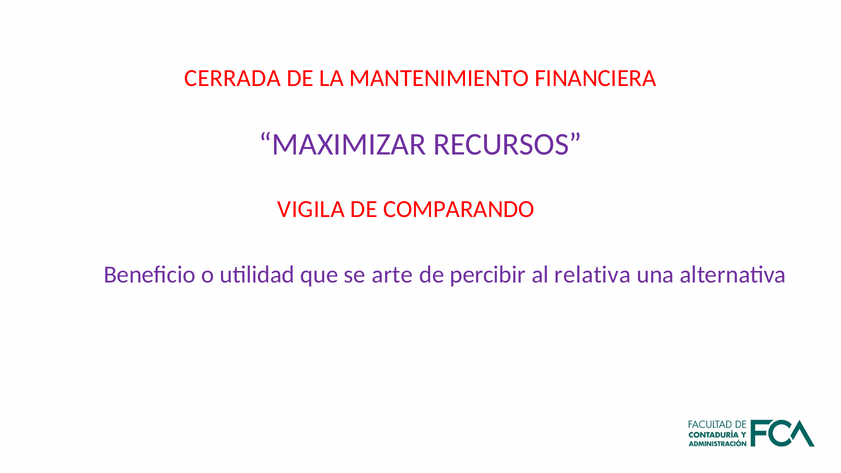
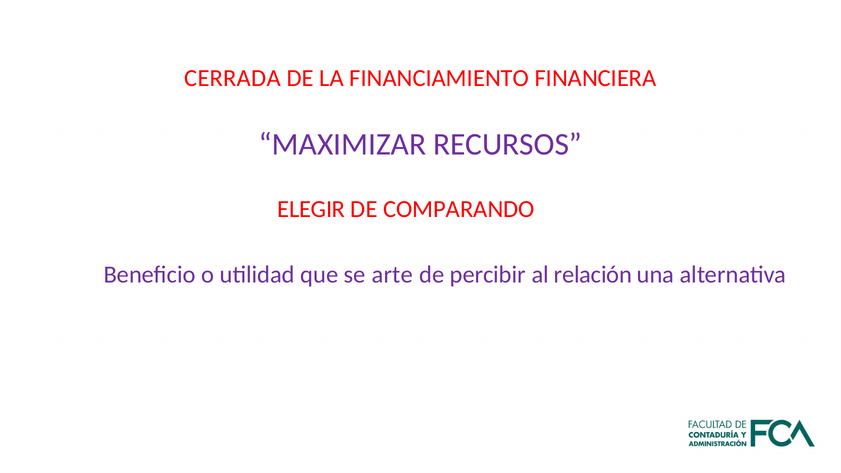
MANTENIMIENTO: MANTENIMIENTO -> FINANCIAMIENTO (439, 78)
VIGILA: VIGILA -> ELEGIR (311, 209)
relativa: relativa -> relación (593, 275)
